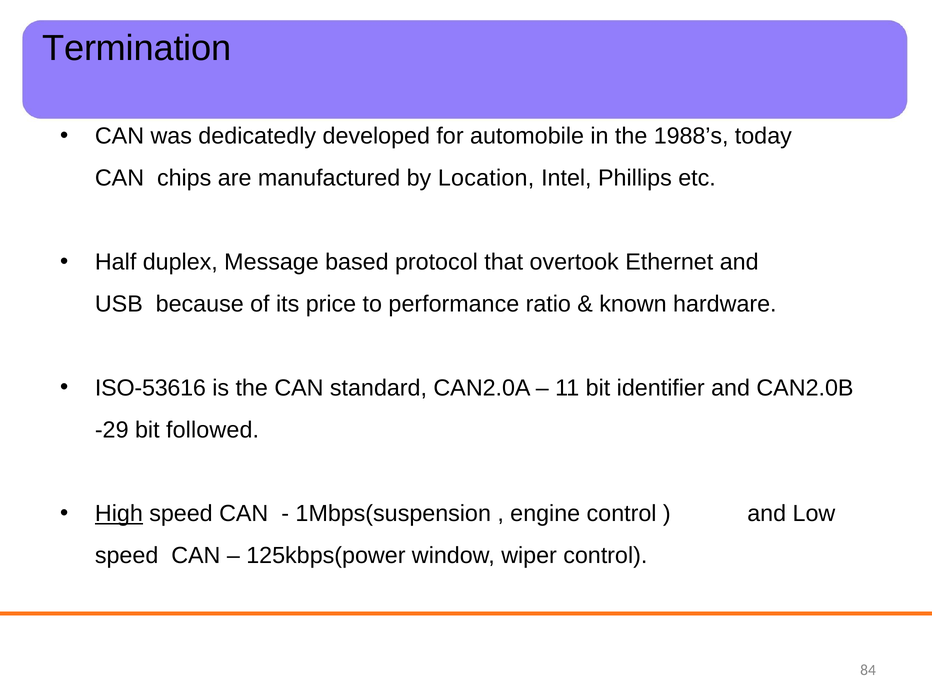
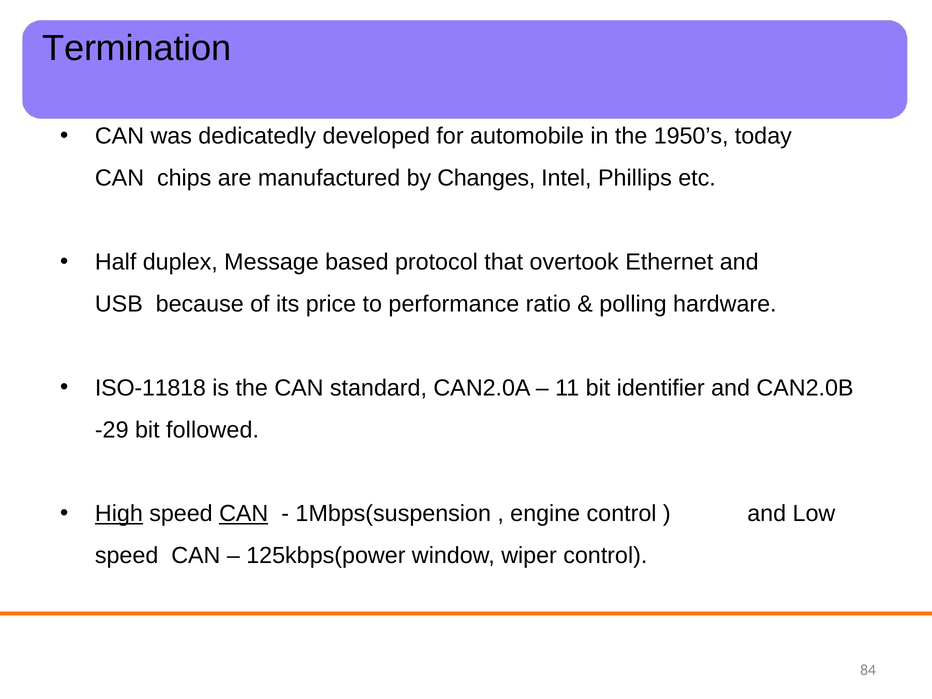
1988’s: 1988’s -> 1950’s (691, 136)
Location: Location -> Changes (486, 178)
known: known -> polling (633, 304)
ISO-53616: ISO-53616 -> ISO-11818 (150, 388)
CAN underline: none -> present (244, 514)
